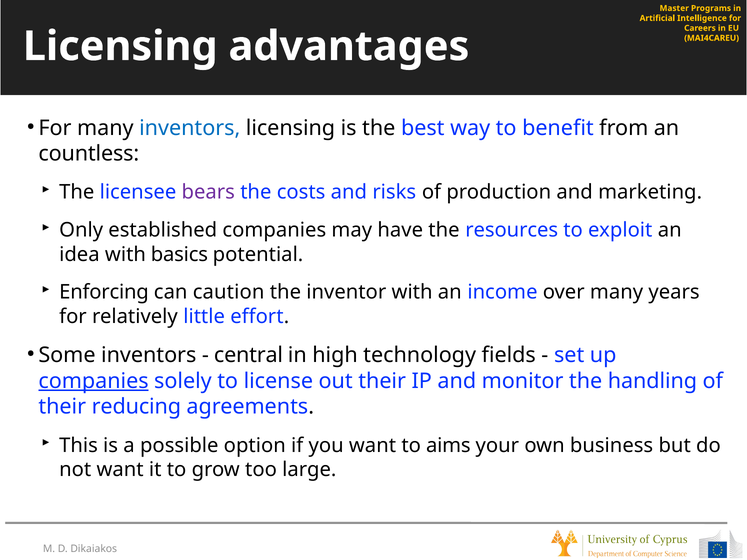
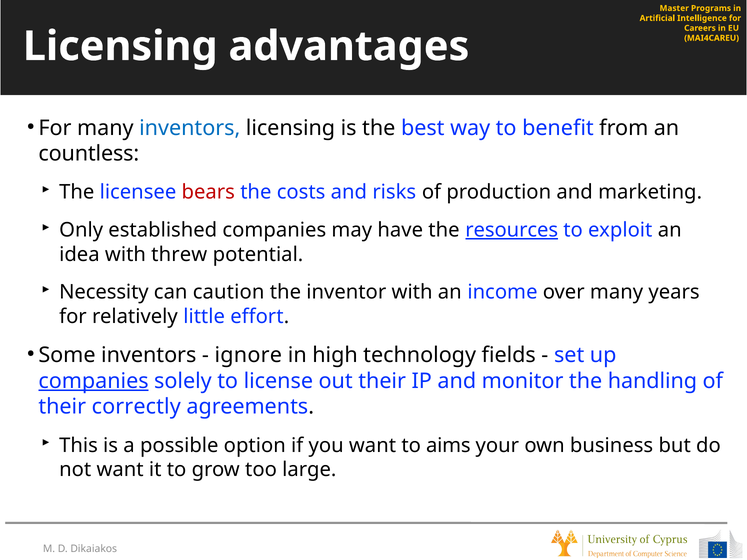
bears colour: purple -> red (208, 192)
resources underline: none -> present (512, 230)
basics: basics -> threw (179, 254)
Enforcing: Enforcing -> Necessity (104, 292)
central: central -> ignore (248, 355)
reducing: reducing -> correctly (136, 407)
